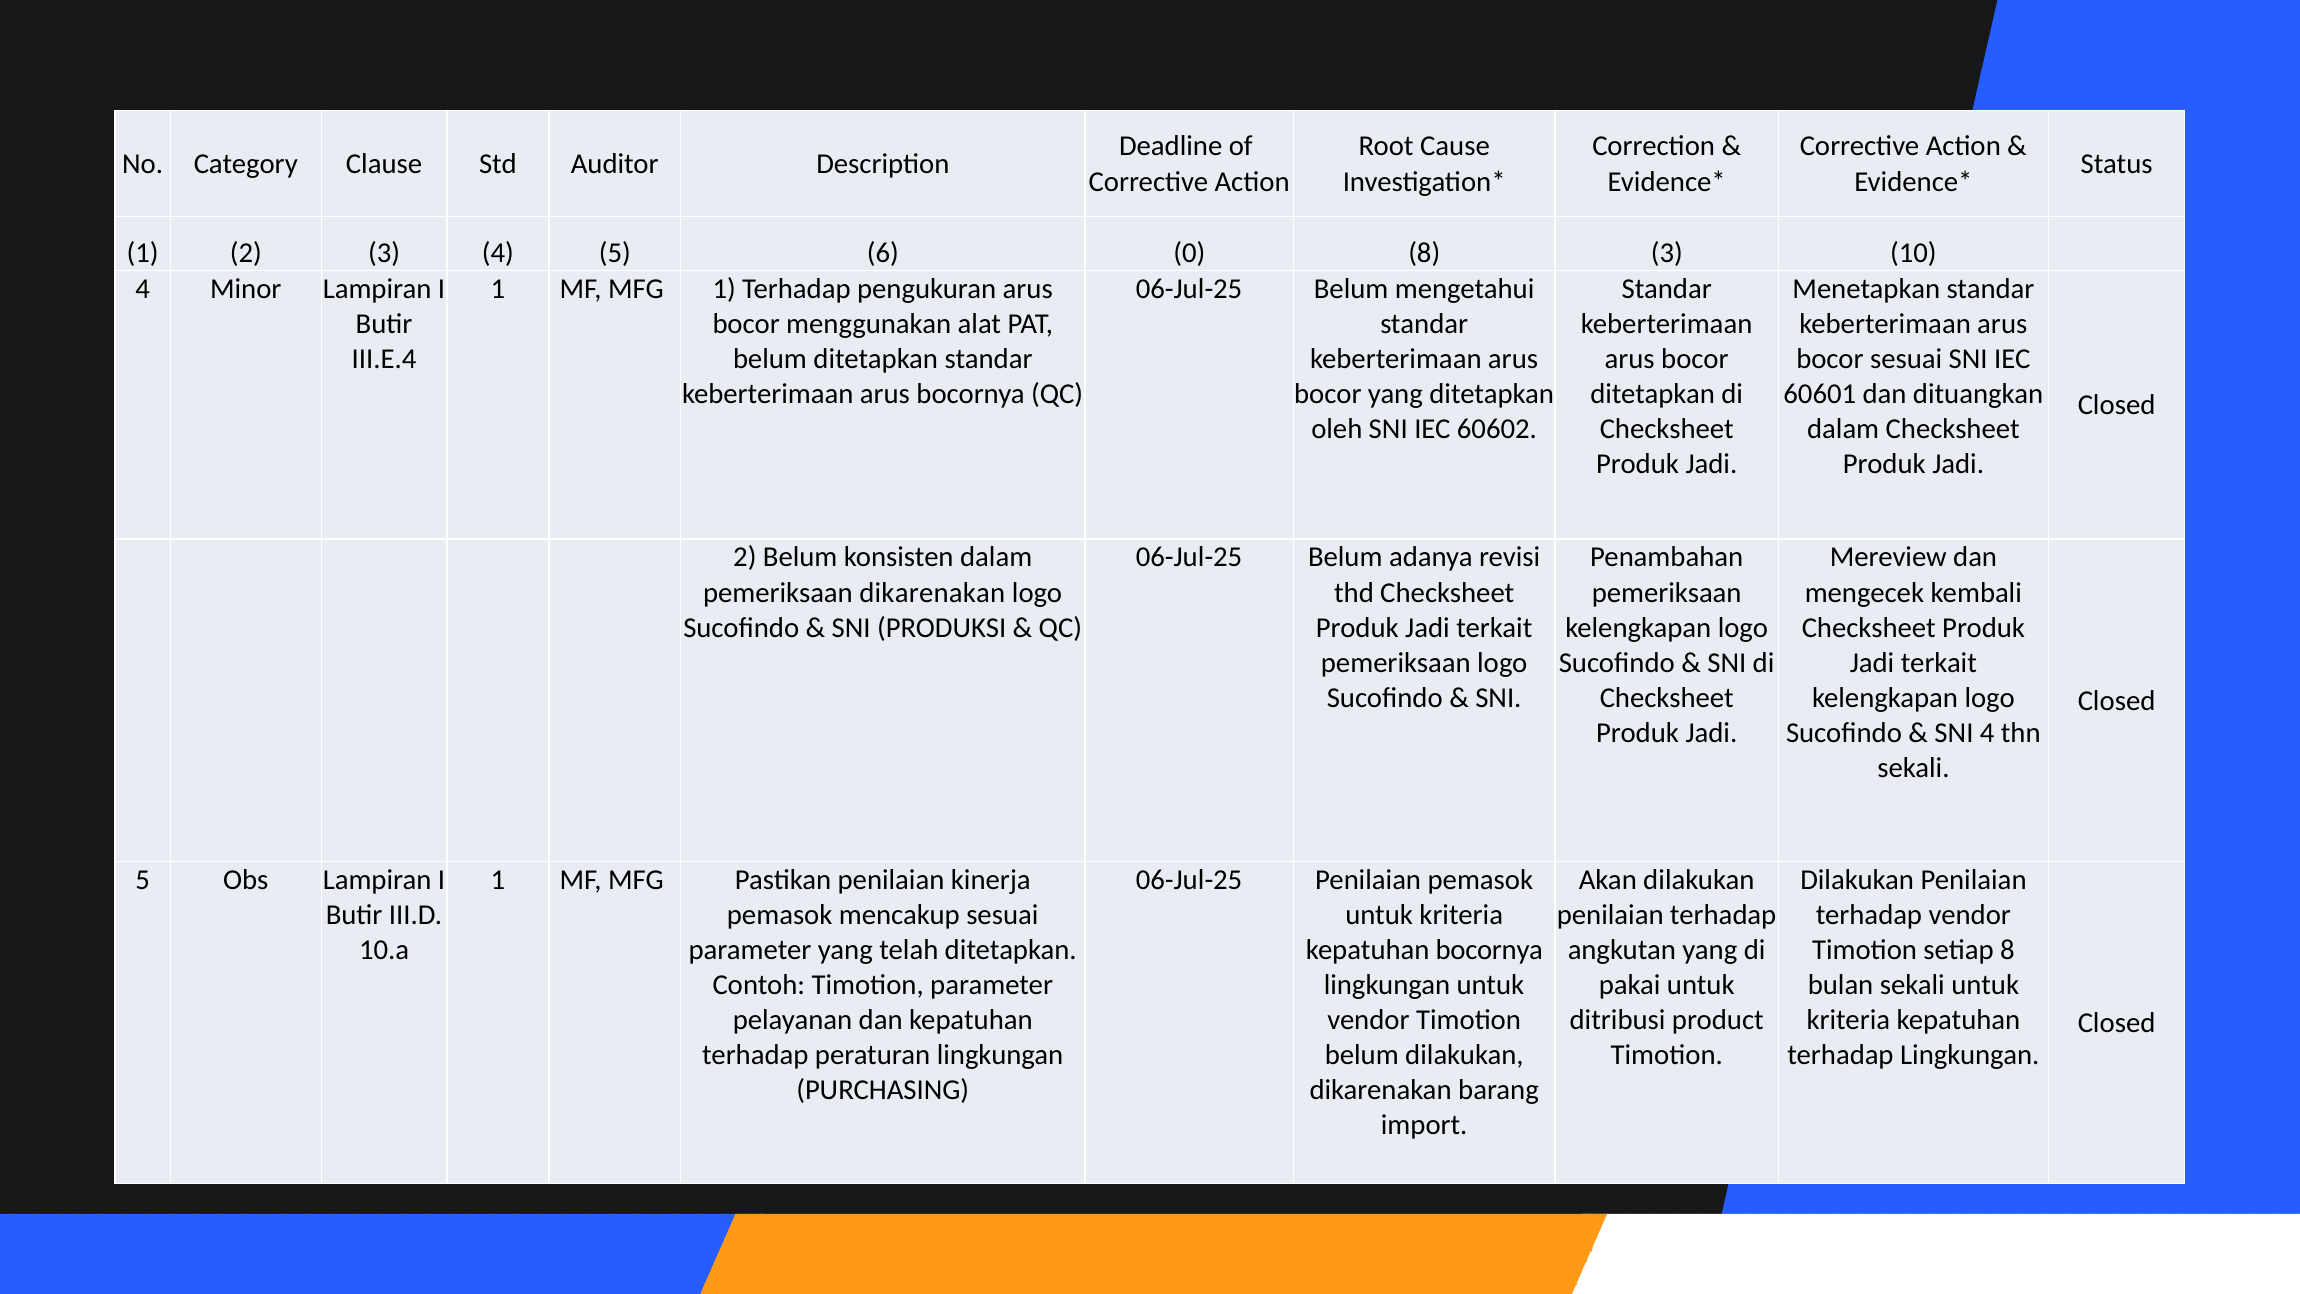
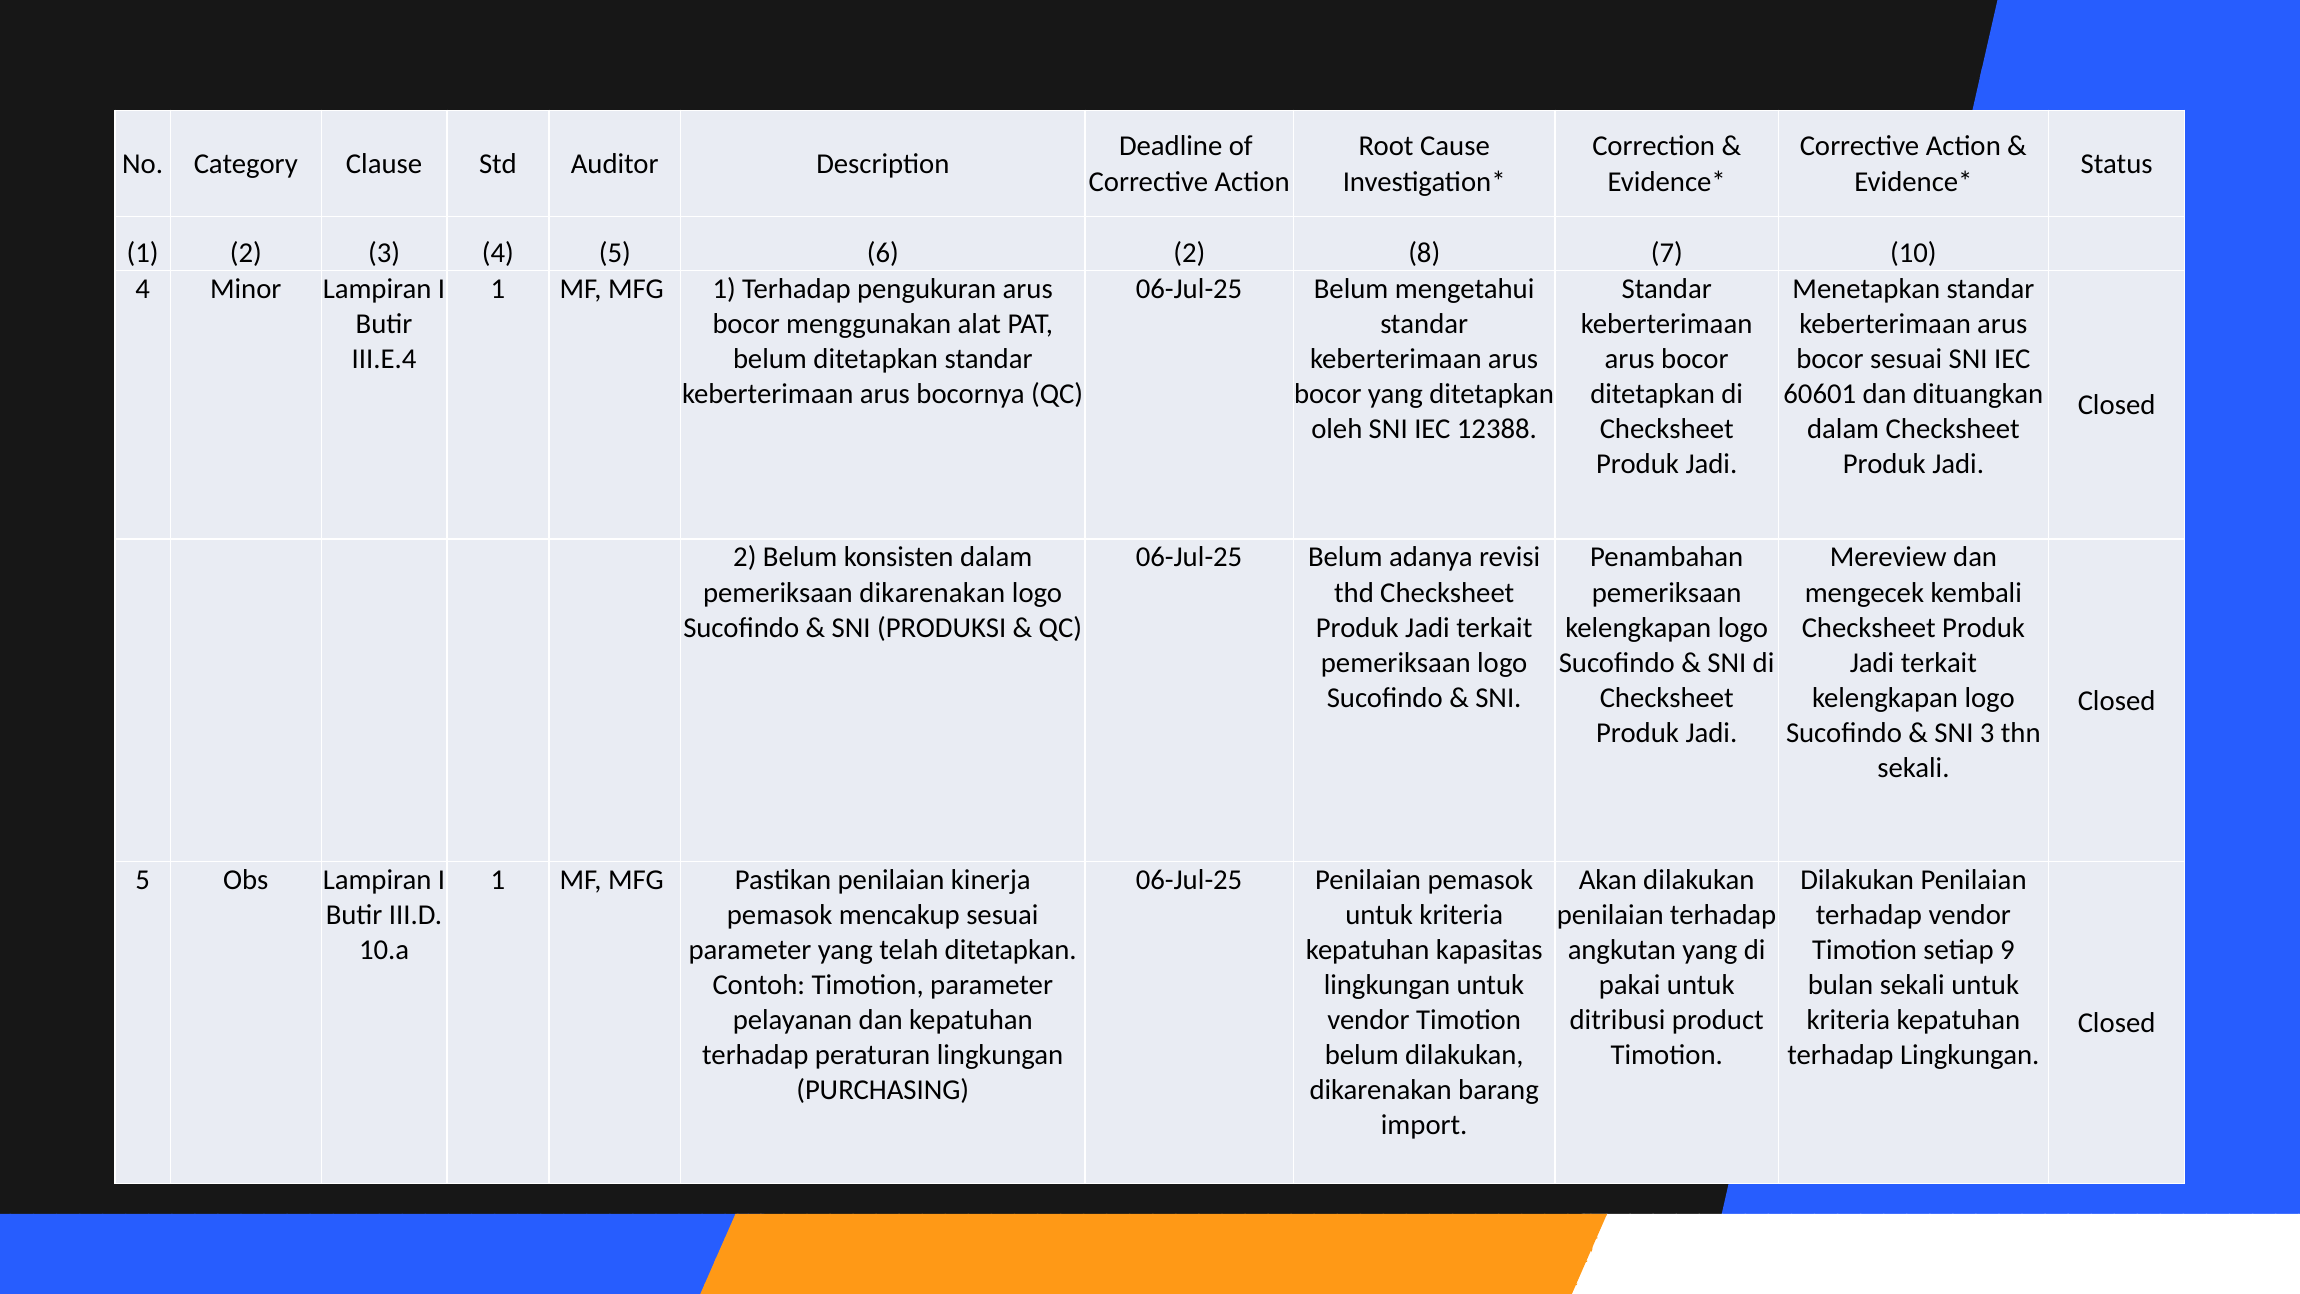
6 0: 0 -> 2 (1189, 253)
8 3: 3 -> 7 (1667, 253)
60602: 60602 -> 12388 (1497, 429)
SNI 4: 4 -> 3 (1987, 733)
kepatuhan bocornya: bocornya -> kapasitas (1489, 950)
setiap 8: 8 -> 9 (2007, 950)
